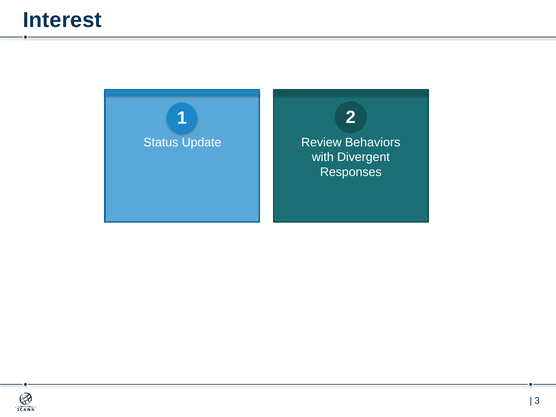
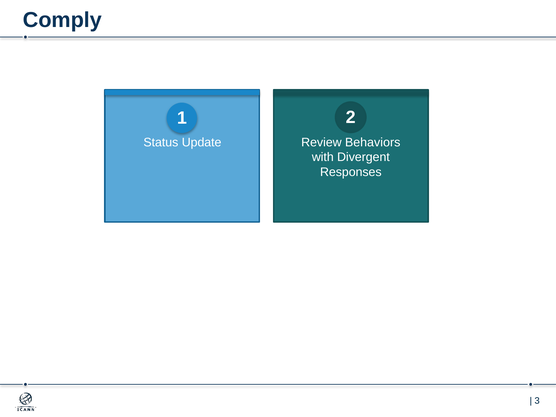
Interest: Interest -> Comply (62, 20)
